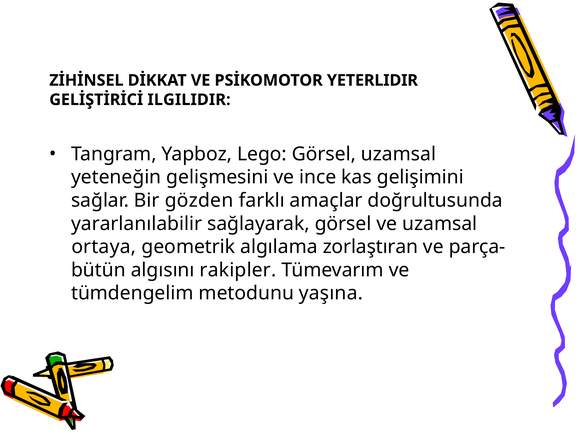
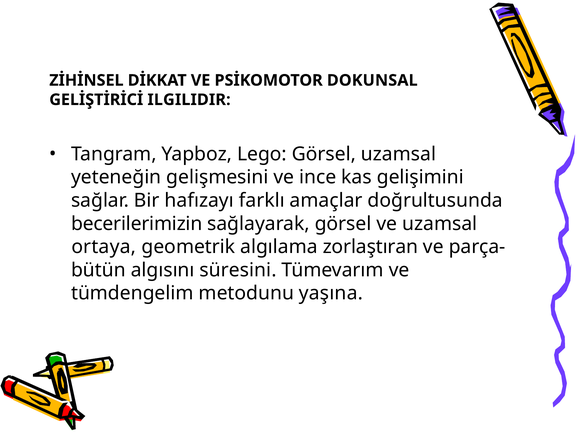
YETERLIDIR: YETERLIDIR -> DOKUNSAL (372, 80)
gözden: gözden -> hafızayı (199, 200)
yararlanılabilir: yararlanılabilir -> becerilerimizin (137, 224)
rakipler: rakipler -> süresini (238, 270)
